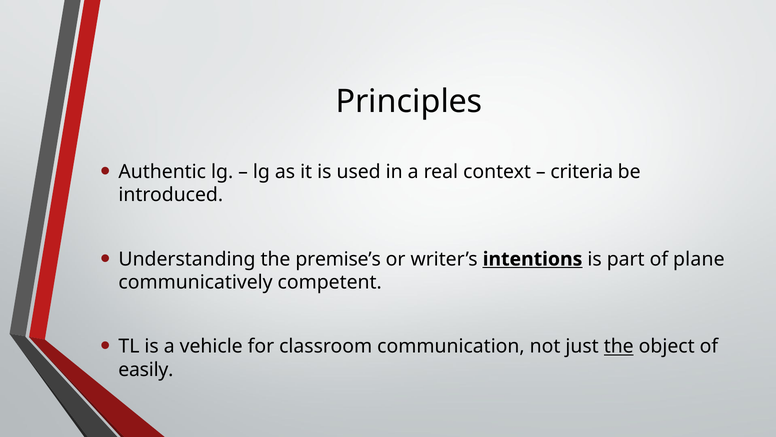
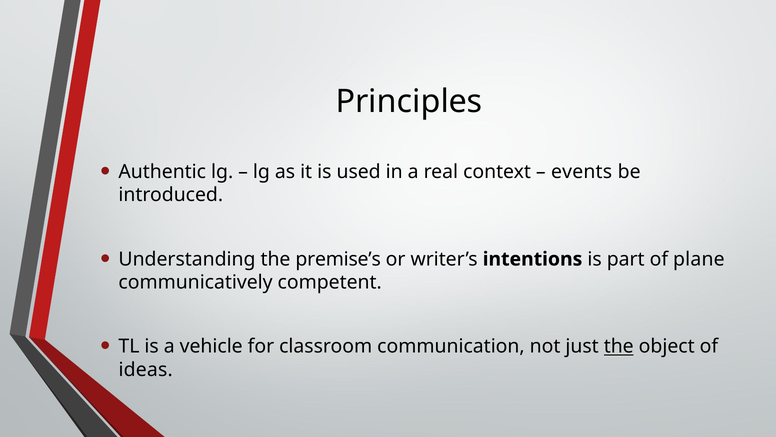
criteria: criteria -> events (582, 172)
intentions underline: present -> none (533, 259)
easily: easily -> ideas (146, 369)
